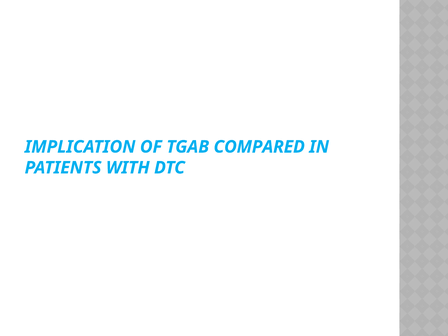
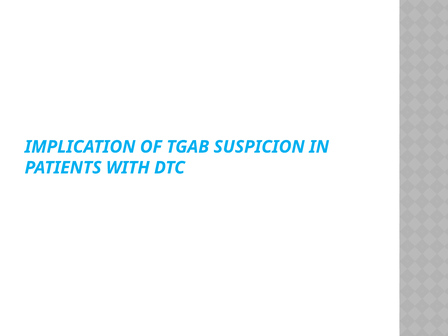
COMPARED: COMPARED -> SUSPICION (259, 147)
